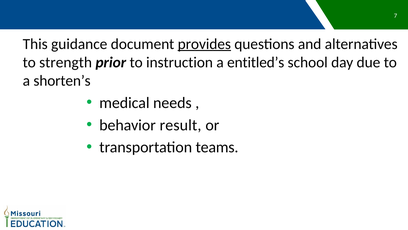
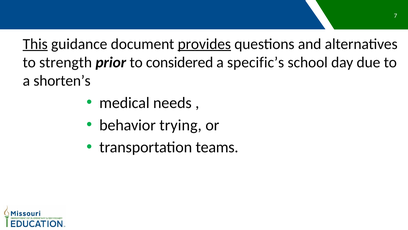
This underline: none -> present (35, 44)
instruction: instruction -> considered (180, 62)
entitled’s: entitled’s -> specific’s (256, 62)
result: result -> trying (181, 125)
